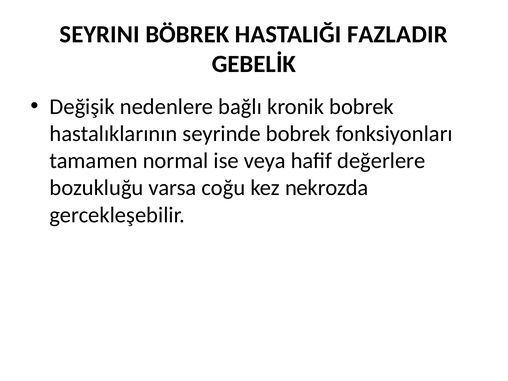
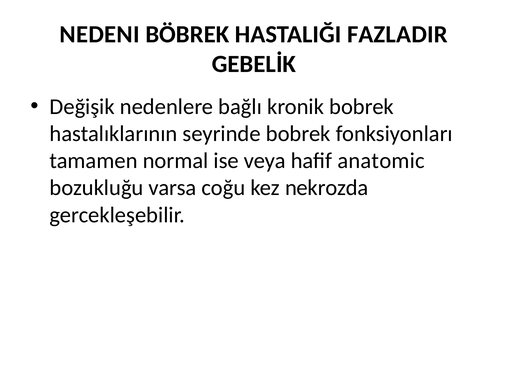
SEYRINI: SEYRINI -> NEDENI (100, 34)
değerlere: değerlere -> anatomic (381, 161)
